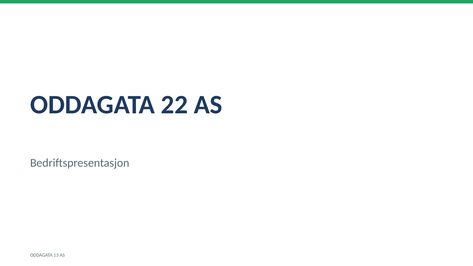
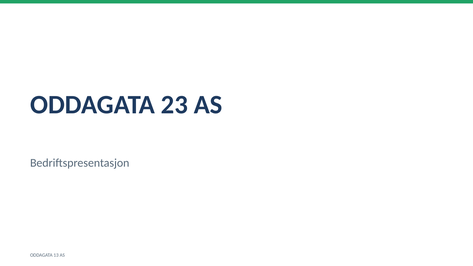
22: 22 -> 23 (174, 105)
